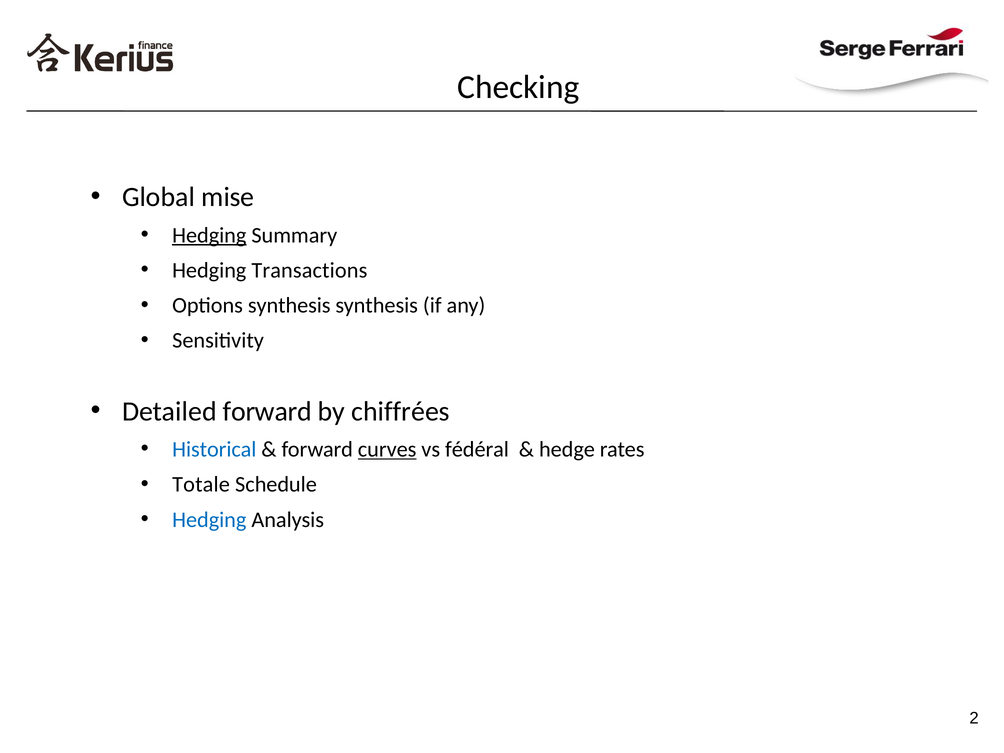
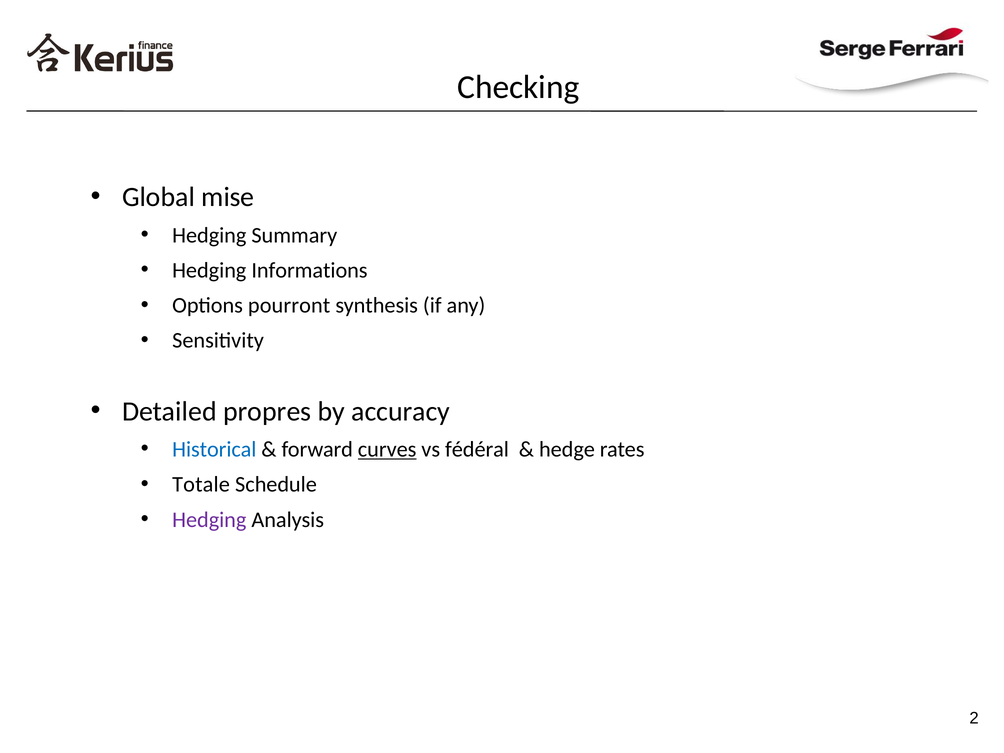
Hedging underline: present -> none (209, 235)
Transactions: Transactions -> Informations (309, 270)
Options synthesis: synthesis -> pourront (289, 305)
Detailed forward: forward -> propres (267, 411)
chiffrées: chiffrées -> accuracy (401, 411)
Hedging colour: blue -> purple (209, 520)
